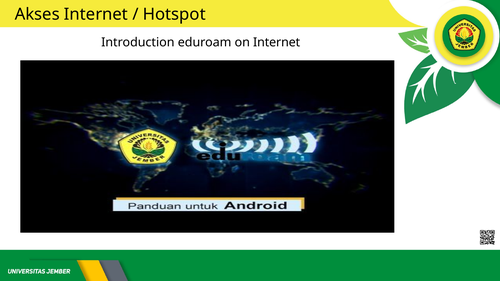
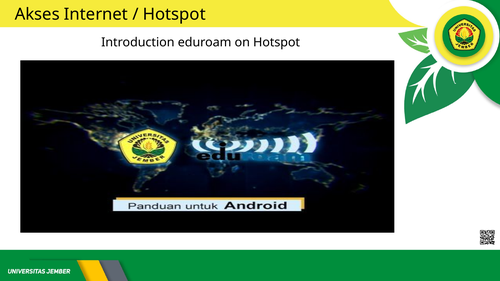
on Internet: Internet -> Hotspot (277, 42)
